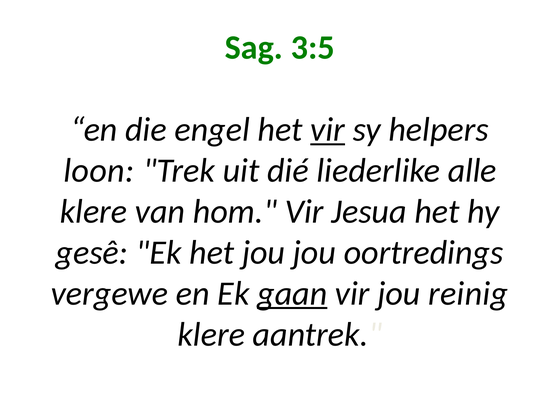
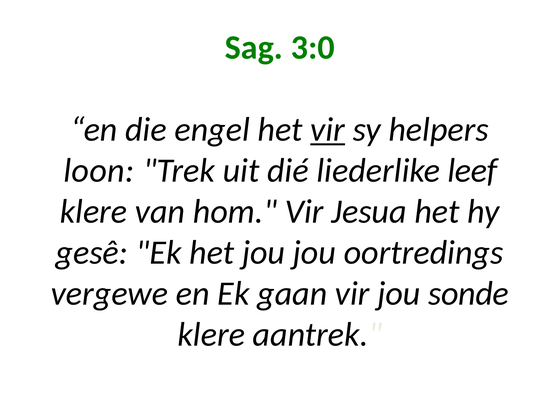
3:5: 3:5 -> 3:0 (313, 48)
alle: alle -> leef (472, 170)
gaan underline: present -> none (292, 293)
reinig: reinig -> sonde (468, 293)
